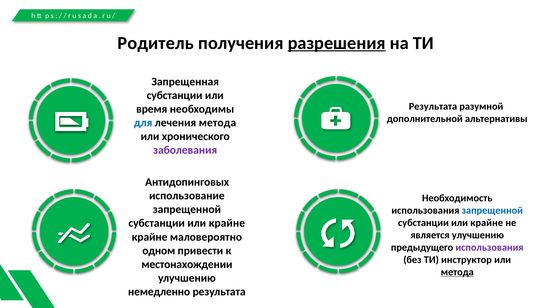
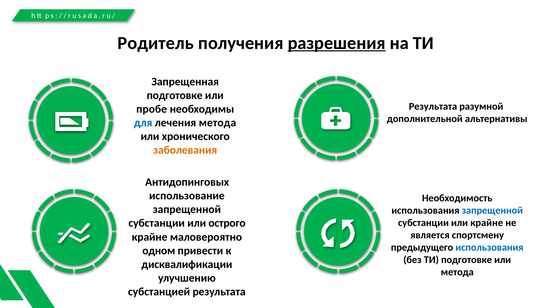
субстанции: субстанции -> подготовке (175, 96)
время: время -> пробе (152, 109)
заболевания colour: purple -> orange (185, 150)
крайне: крайне -> острого (227, 223)
является улучшению: улучшению -> спортсмену (478, 235)
использования colour: purple -> blue (489, 248)
ТИ инструктор: инструктор -> подготовке (467, 260)
местонахождении: местонахождении -> дисквалификации (187, 265)
метода underline: present -> none (457, 272)
немедленно: немедленно -> субстанцией (159, 292)
